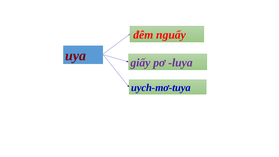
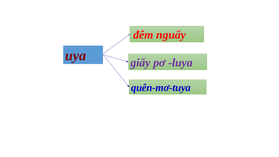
uych-mơ-tuya: uych-mơ-tuya -> quên-mơ-tuya (161, 88)
